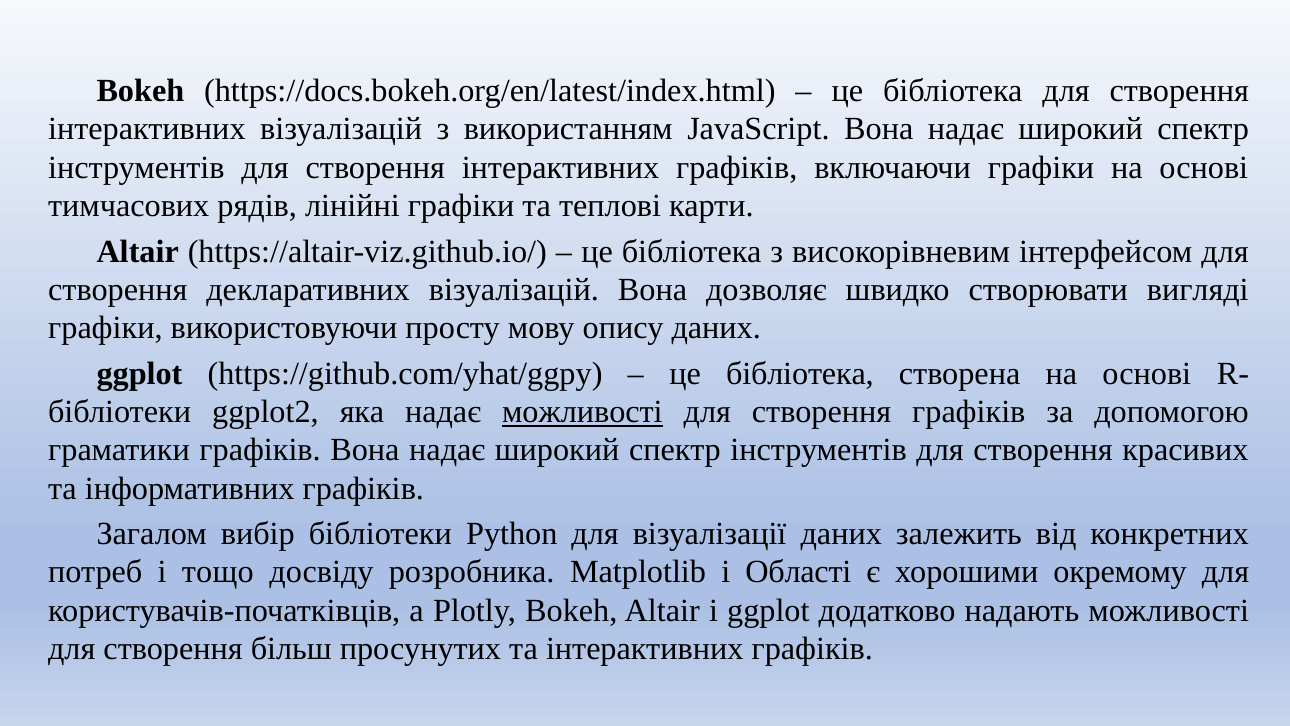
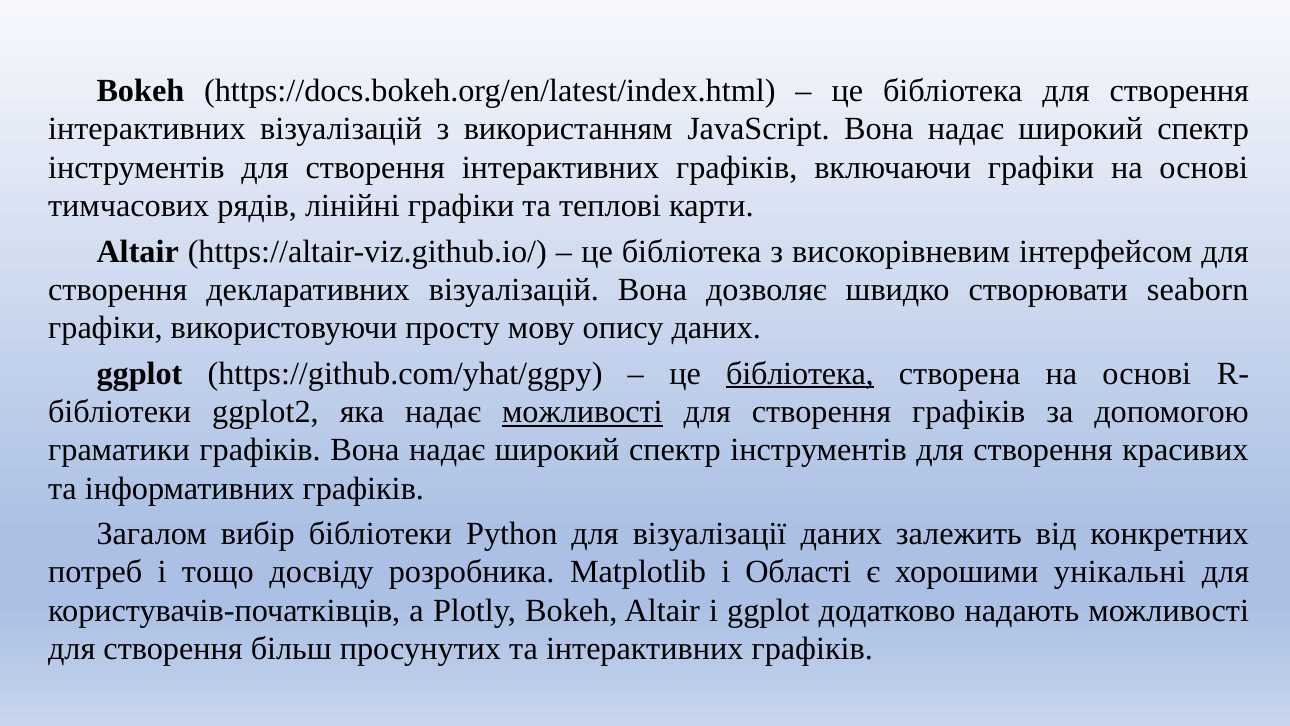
вигляді: вигляді -> seaborn (1198, 290)
бібліотека underline: none -> present (800, 373)
окремому: окремому -> унікальні (1120, 572)
